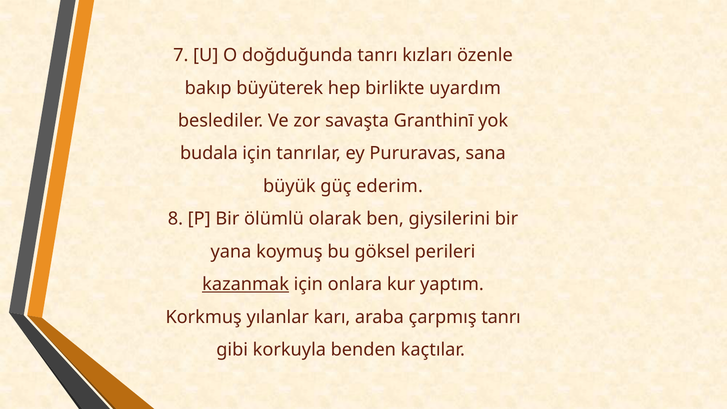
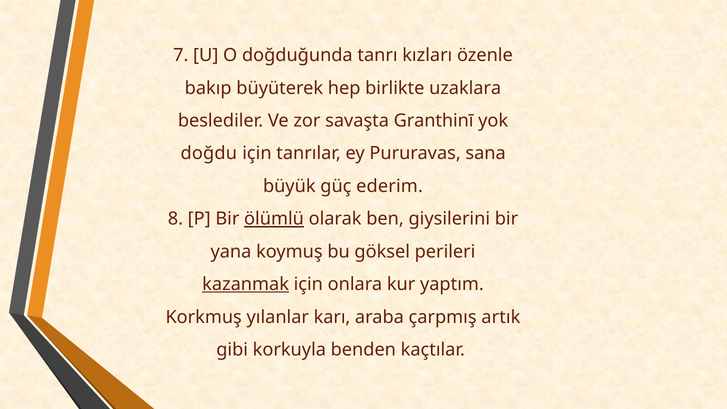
uyardım: uyardım -> uzaklara (465, 88)
budala: budala -> doğdu (209, 153)
ölümlü underline: none -> present (274, 219)
çarpmış tanrı: tanrı -> artık (501, 317)
